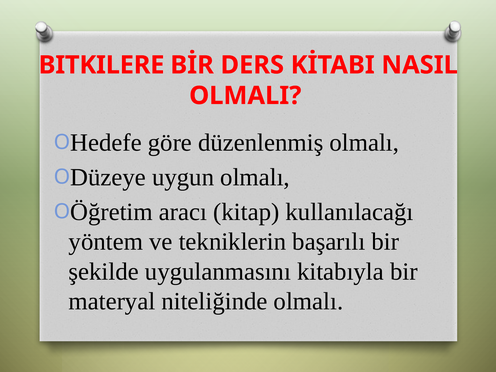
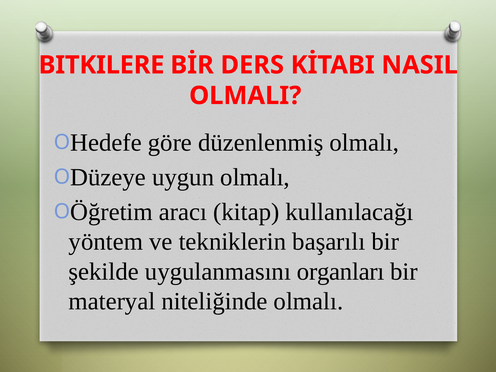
kitabıyla: kitabıyla -> organları (341, 272)
